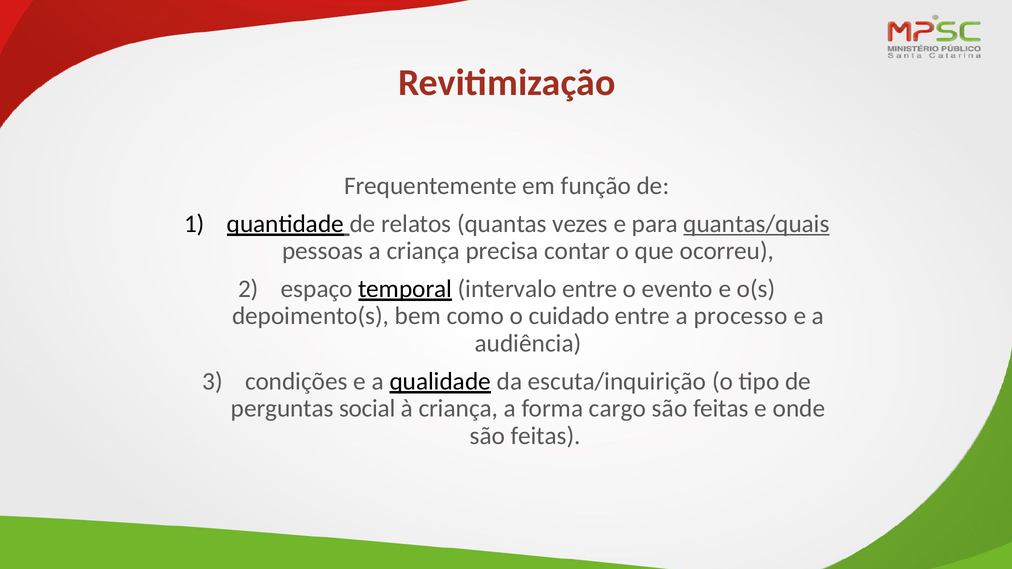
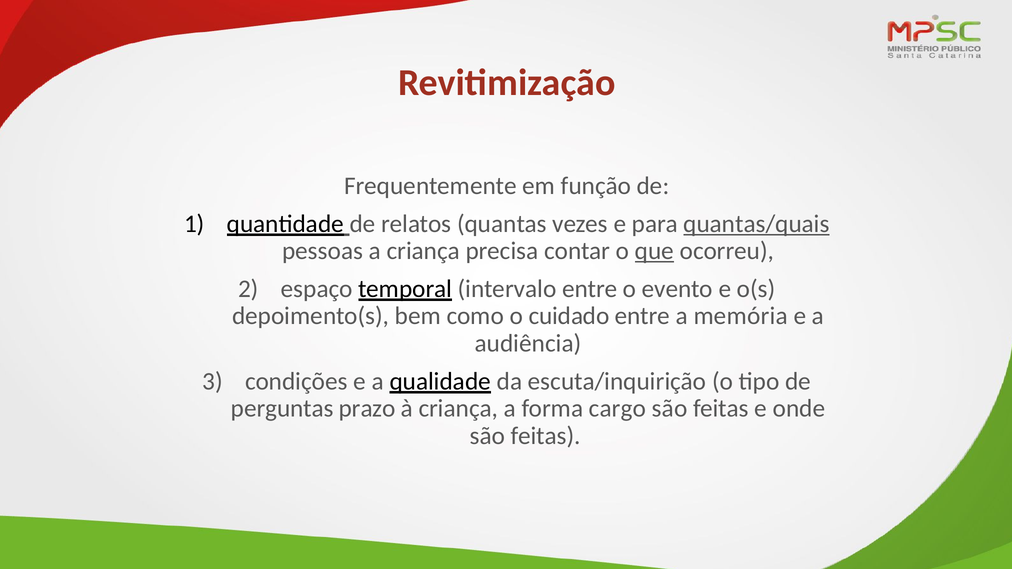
que underline: none -> present (654, 251)
processo: processo -> memória (741, 316)
social: social -> prazo (367, 409)
